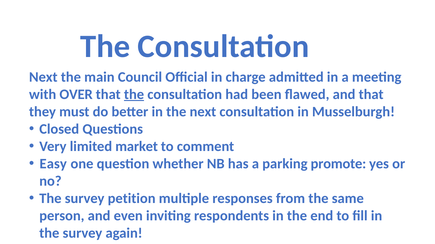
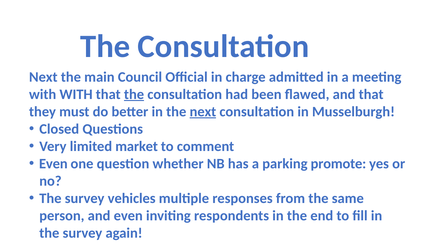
with OVER: OVER -> WITH (76, 95)
next underline: none -> present (203, 112)
Easy: Easy -> Even (53, 164)
petition: petition -> vehicles (132, 199)
